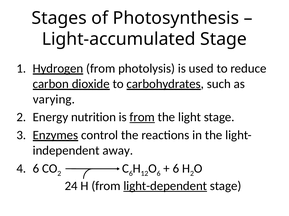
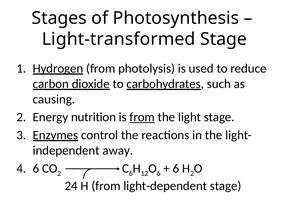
Light-accumulated: Light-accumulated -> Light-transformed (119, 39)
varying: varying -> causing (54, 100)
light-dependent underline: present -> none (165, 187)
